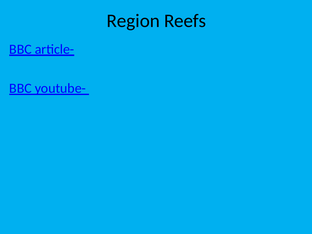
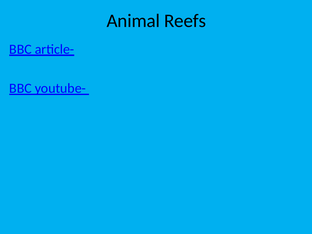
Region: Region -> Animal (133, 21)
